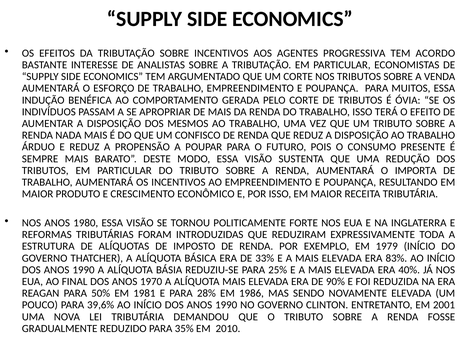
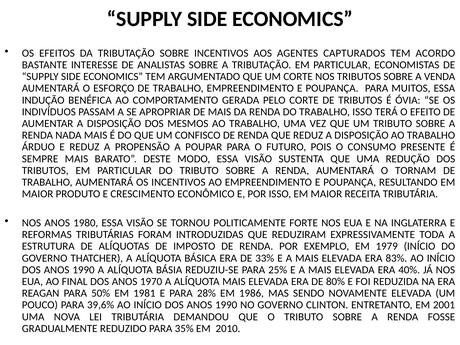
PROGRESSIVA: PROGRESSIVA -> CAPTURADOS (354, 53)
IMPORTA: IMPORTA -> TORNAM (416, 171)
90%: 90% -> 80% (335, 282)
